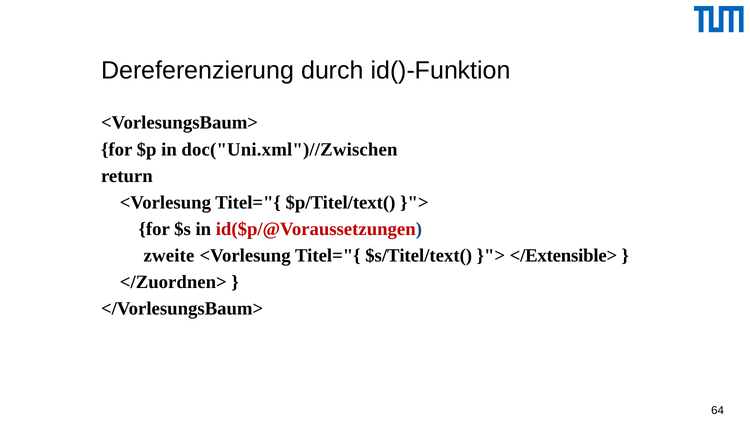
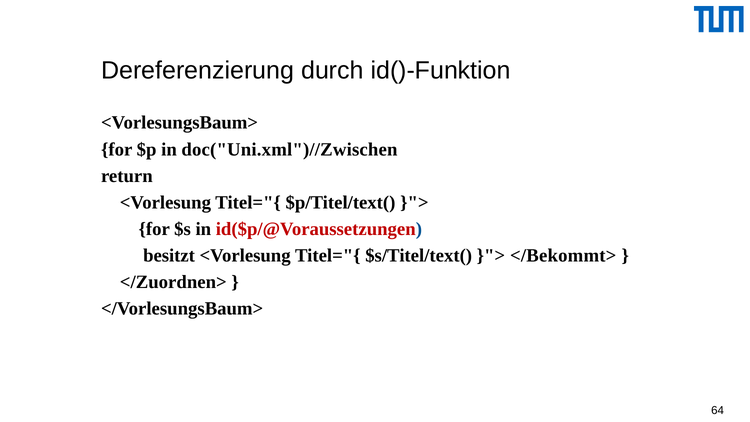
zweite: zweite -> besitzt (169, 255)
</Extensible>: </Extensible> -> </Bekommt> (563, 255)
